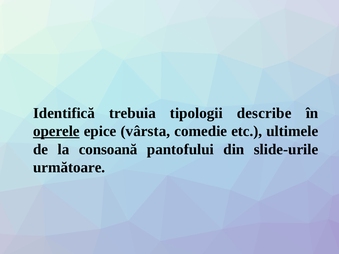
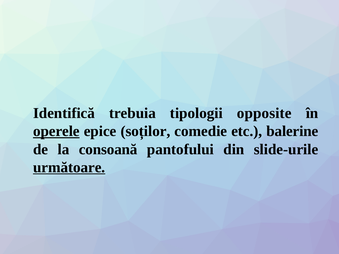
describe: describe -> opposite (264, 113)
vârsta: vârsta -> soților (145, 131)
ultimele: ultimele -> balerine (292, 131)
următoare underline: none -> present (69, 168)
